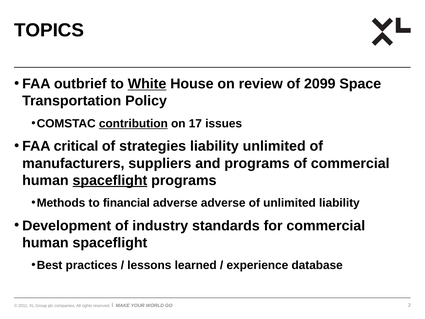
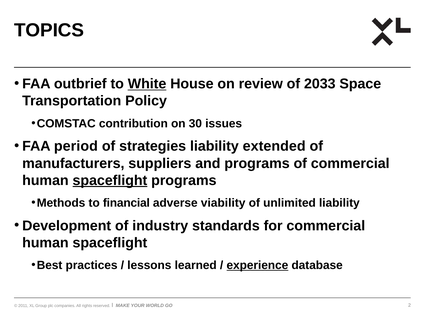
2099: 2099 -> 2033 (320, 84)
contribution underline: present -> none (133, 123)
17: 17 -> 30 (195, 123)
critical: critical -> period (76, 146)
liability unlimited: unlimited -> extended (274, 146)
adverse adverse: adverse -> viability (223, 203)
experience underline: none -> present (257, 265)
